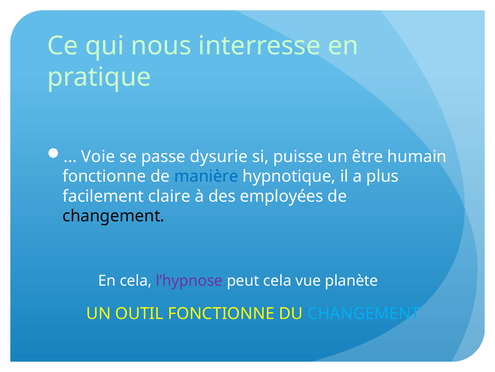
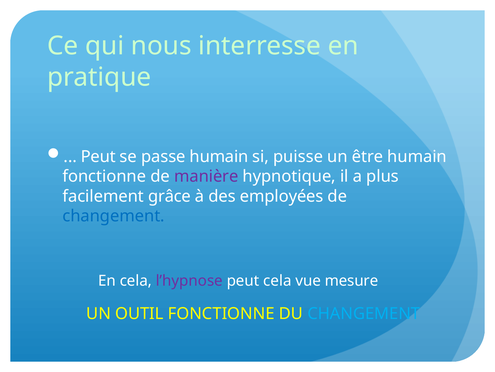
Voie: Voie -> Peut (98, 156)
passe dysurie: dysurie -> humain (219, 156)
manière colour: blue -> purple (206, 176)
claire: claire -> grâce (169, 196)
changement colour: black -> blue (114, 216)
planète: planète -> mesure (352, 280)
